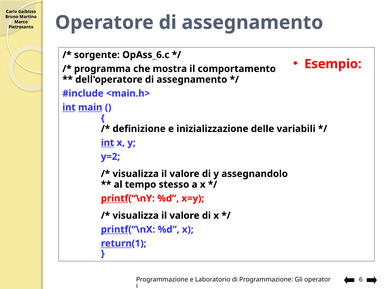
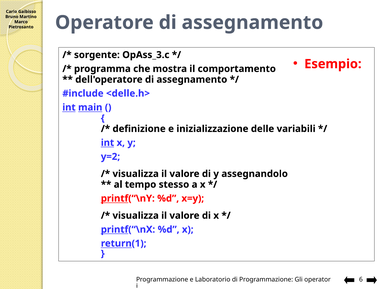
OpAss_6.c: OpAss_6.c -> OpAss_3.c (146, 55)
<main.h>: <main.h> -> <delle.h> (128, 93)
